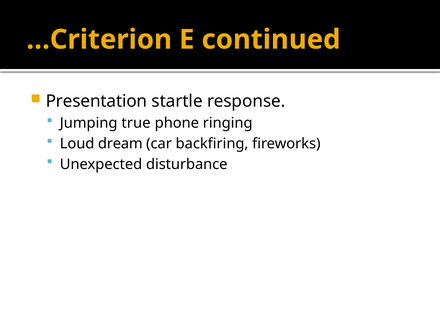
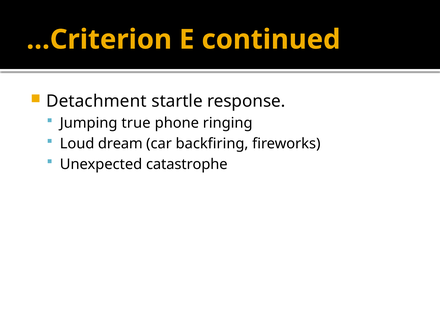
Presentation: Presentation -> Detachment (96, 101)
disturbance: disturbance -> catastrophe (187, 164)
